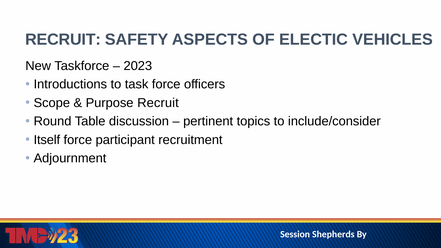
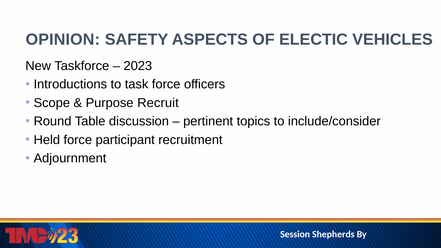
RECRUIT: RECRUIT -> OPINION (63, 40)
Itself: Itself -> Held (47, 140)
